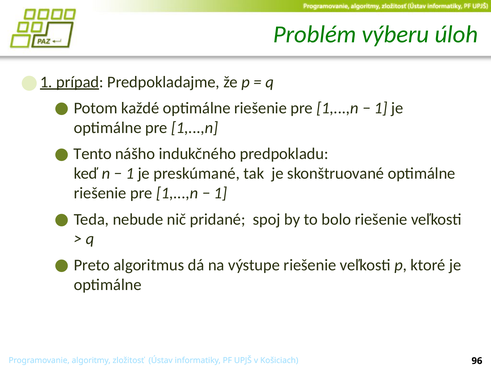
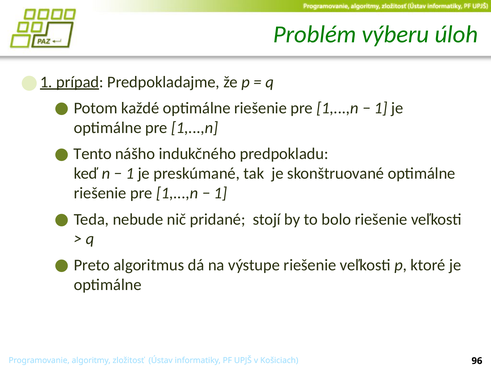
spoj: spoj -> stojí (267, 219)
